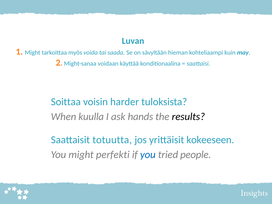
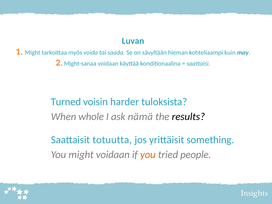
Soittaa: Soittaa -> Turned (66, 102)
kuulla: kuulla -> whole (91, 117)
hands: hands -> nämä (140, 117)
kokeeseen: kokeeseen -> something (210, 140)
might perfekti: perfekti -> voidaan (113, 155)
you colour: blue -> orange (148, 155)
